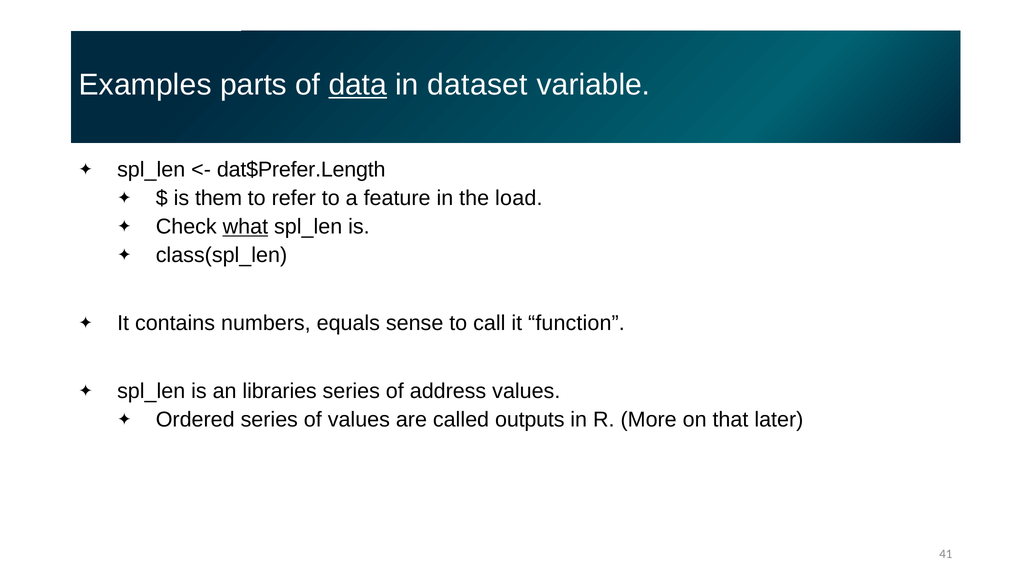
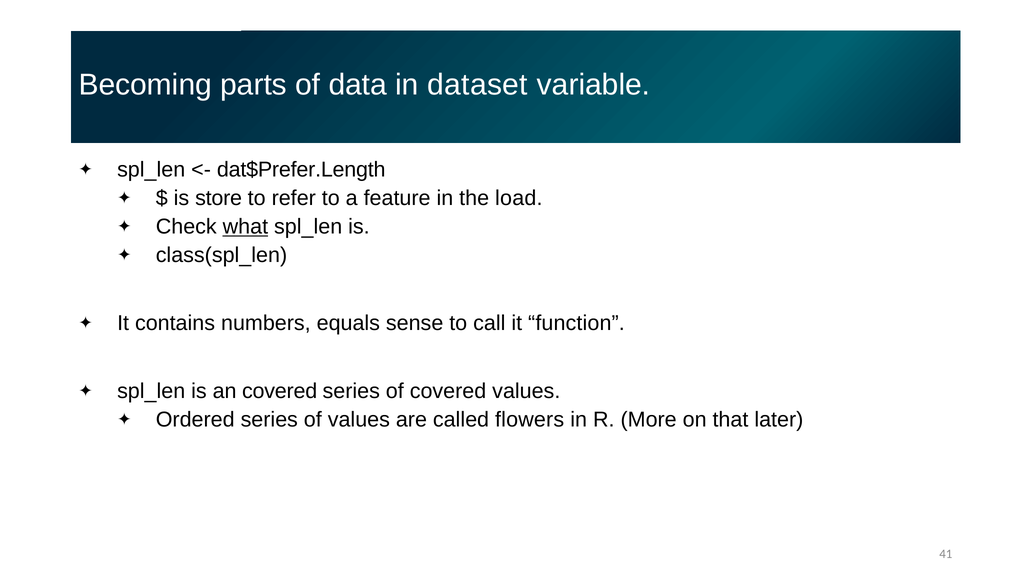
Examples: Examples -> Becoming (145, 85)
data underline: present -> none (358, 85)
them: them -> store (219, 198)
an libraries: libraries -> covered (280, 391)
of address: address -> covered (448, 391)
outputs: outputs -> flowers (530, 420)
